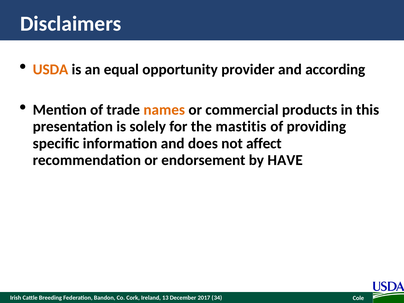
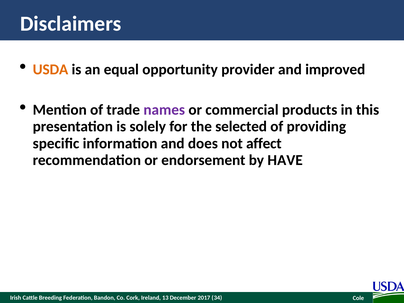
according: according -> improved (335, 69)
names colour: orange -> purple (164, 110)
mastitis: mastitis -> selected (241, 127)
